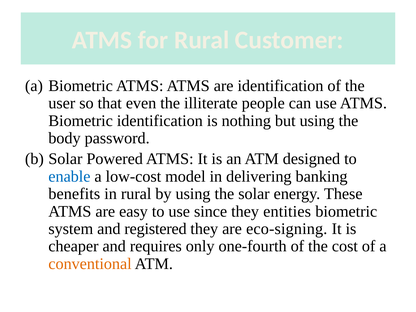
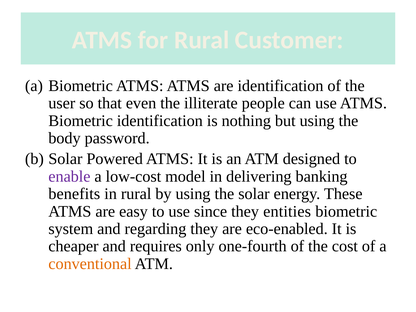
enable colour: blue -> purple (69, 176)
registered: registered -> regarding (155, 229)
eco-signing: eco-signing -> eco-enabled (287, 229)
